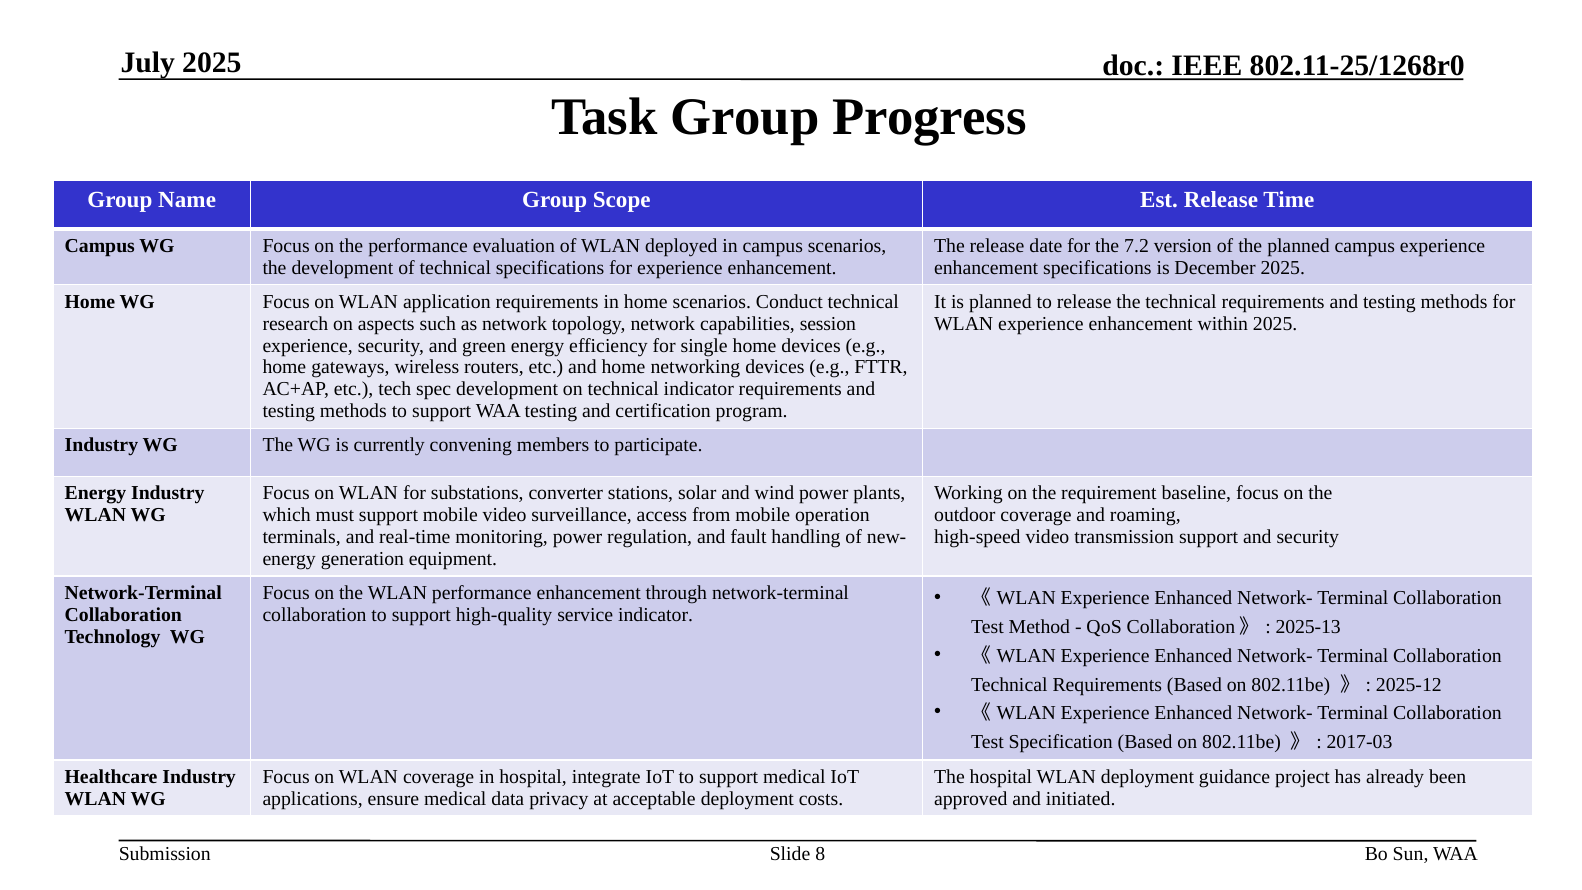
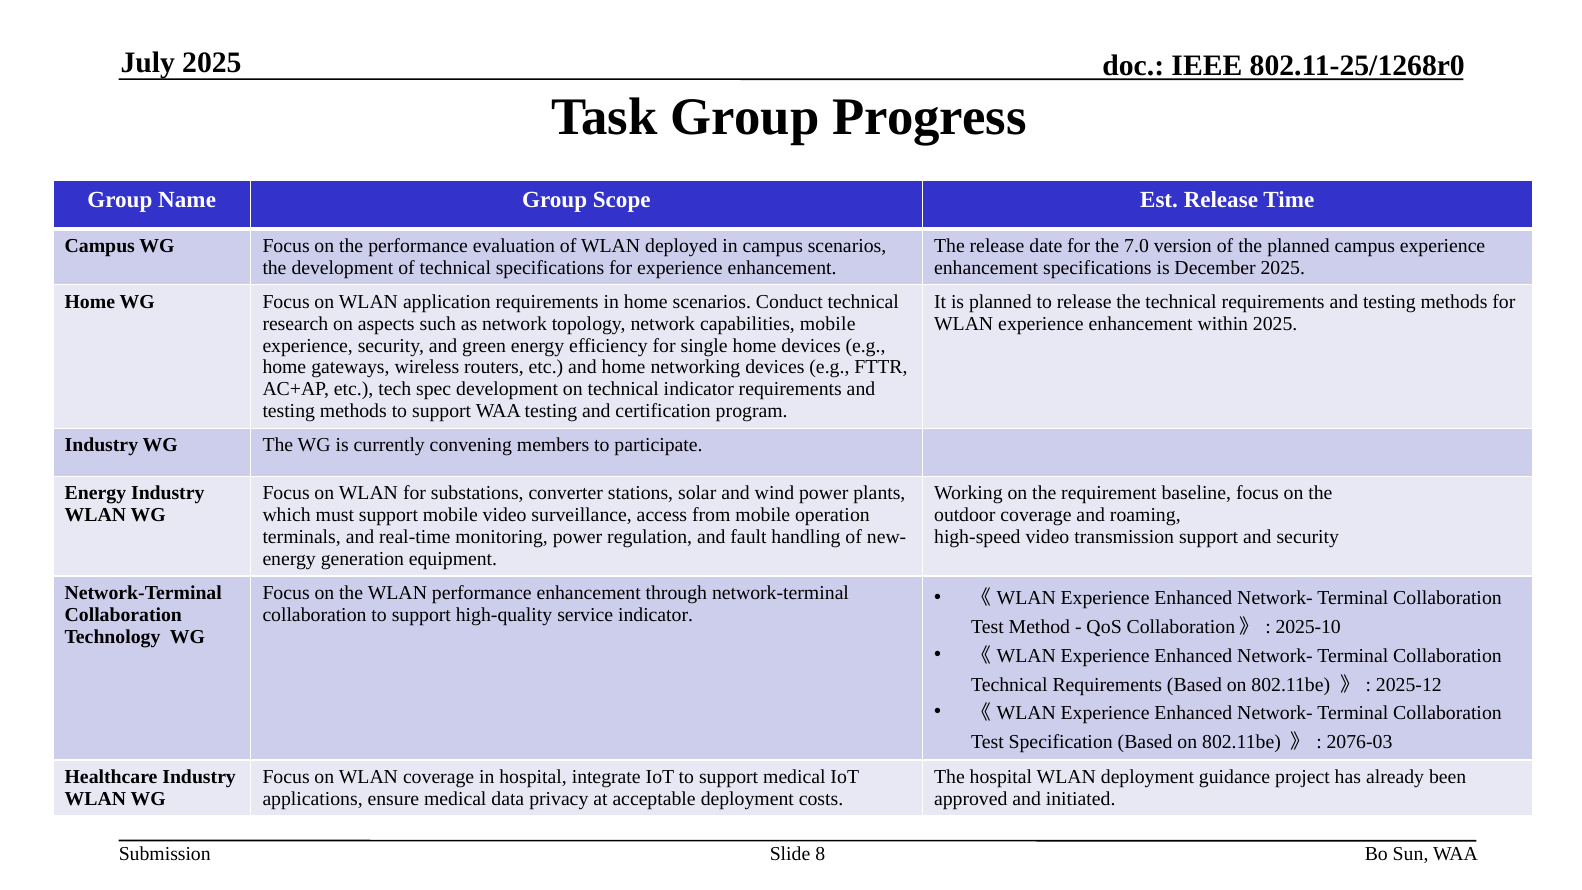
7.2: 7.2 -> 7.0 (1137, 246)
capabilities session: session -> mobile (828, 324)
2025-13: 2025-13 -> 2025-10 (1308, 627)
2017-03: 2017-03 -> 2076-03 (1360, 742)
